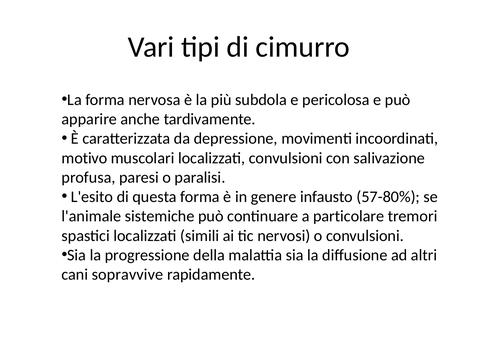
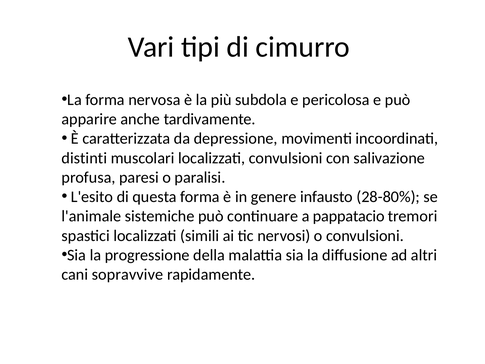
motivo: motivo -> distinti (84, 158)
57-80%);: 57-80%); -> 28-80%); (388, 197)
particolare: particolare -> pappatacio (349, 216)
